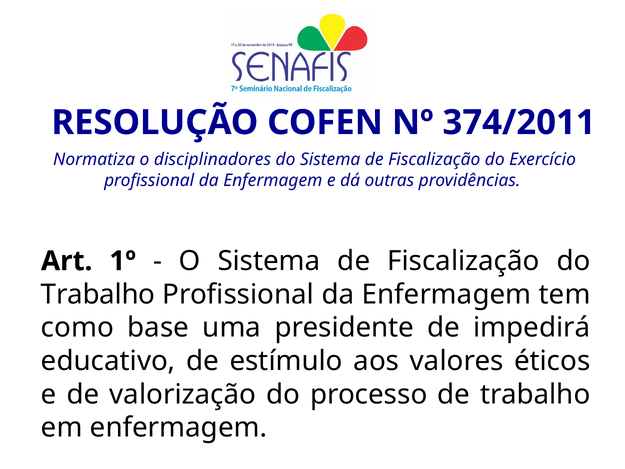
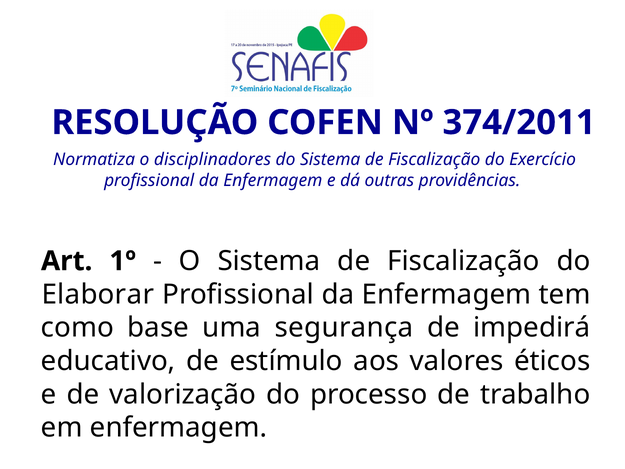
Trabalho: Trabalho -> Elaborar (98, 294)
presidente: presidente -> segurança (344, 328)
